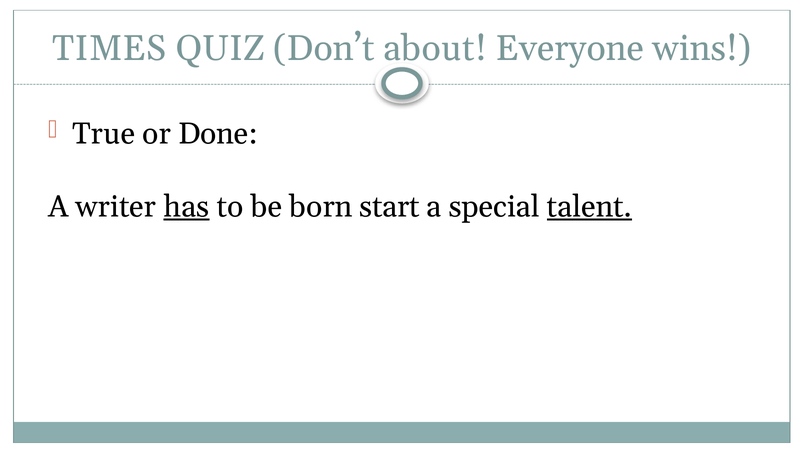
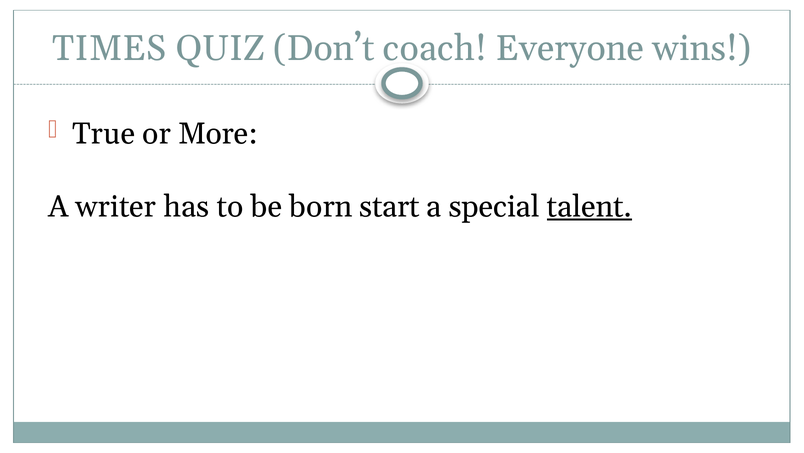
about: about -> coach (435, 48)
Done: Done -> More (218, 134)
has underline: present -> none (187, 206)
